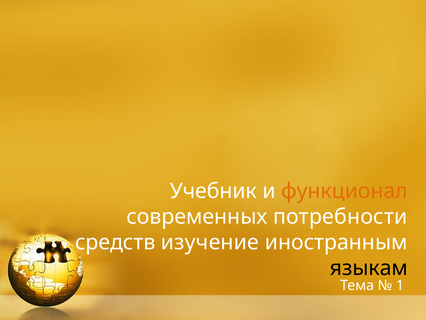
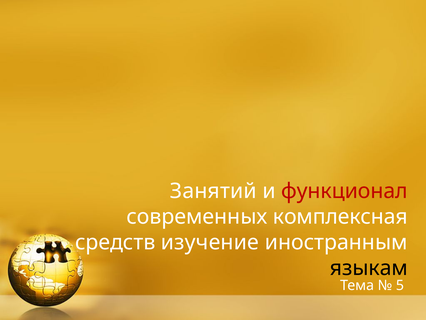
Учебник: Учебник -> Занятий (213, 191)
функционал colour: orange -> red (344, 191)
потребности: потребности -> комплексная (340, 216)
1: 1 -> 5 (400, 285)
